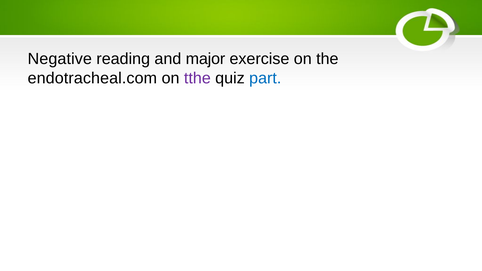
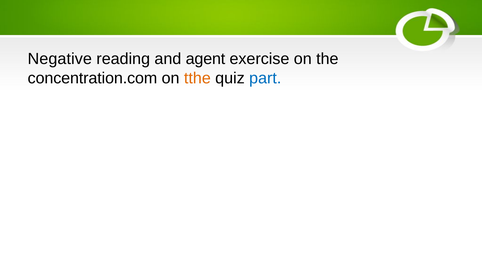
major: major -> agent (205, 59)
endotracheal.com: endotracheal.com -> concentration.com (92, 78)
tthe colour: purple -> orange (197, 78)
